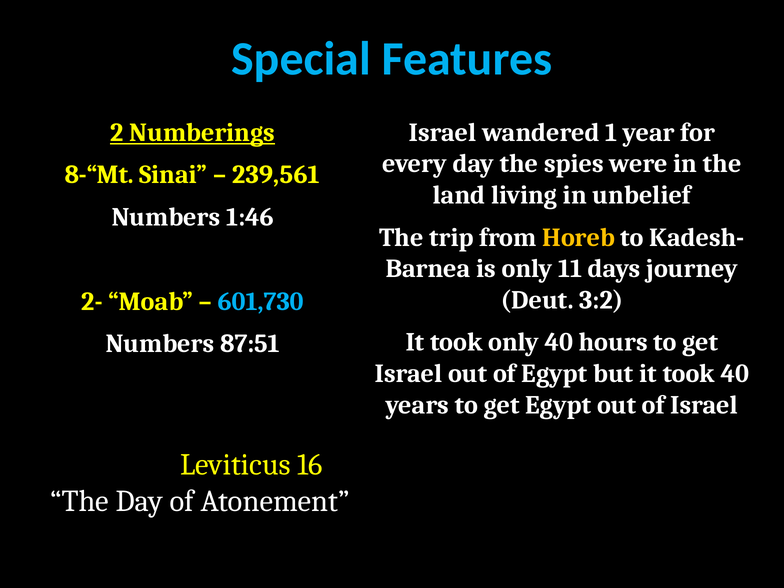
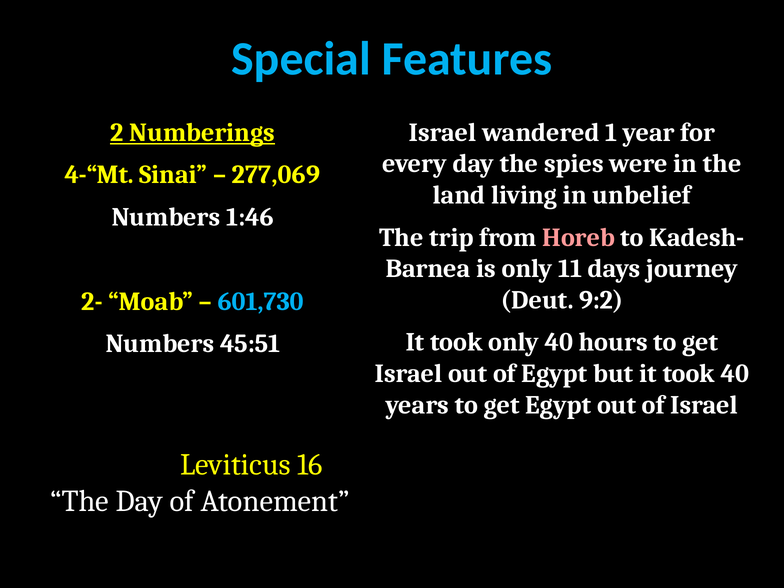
8-“Mt: 8-“Mt -> 4-“Mt (99, 175)
239,561: 239,561 -> 277,069 (276, 175)
Horeb colour: yellow -> pink (579, 237)
3:2: 3:2 -> 9:2 (601, 300)
87:51: 87:51 -> 45:51 (250, 344)
